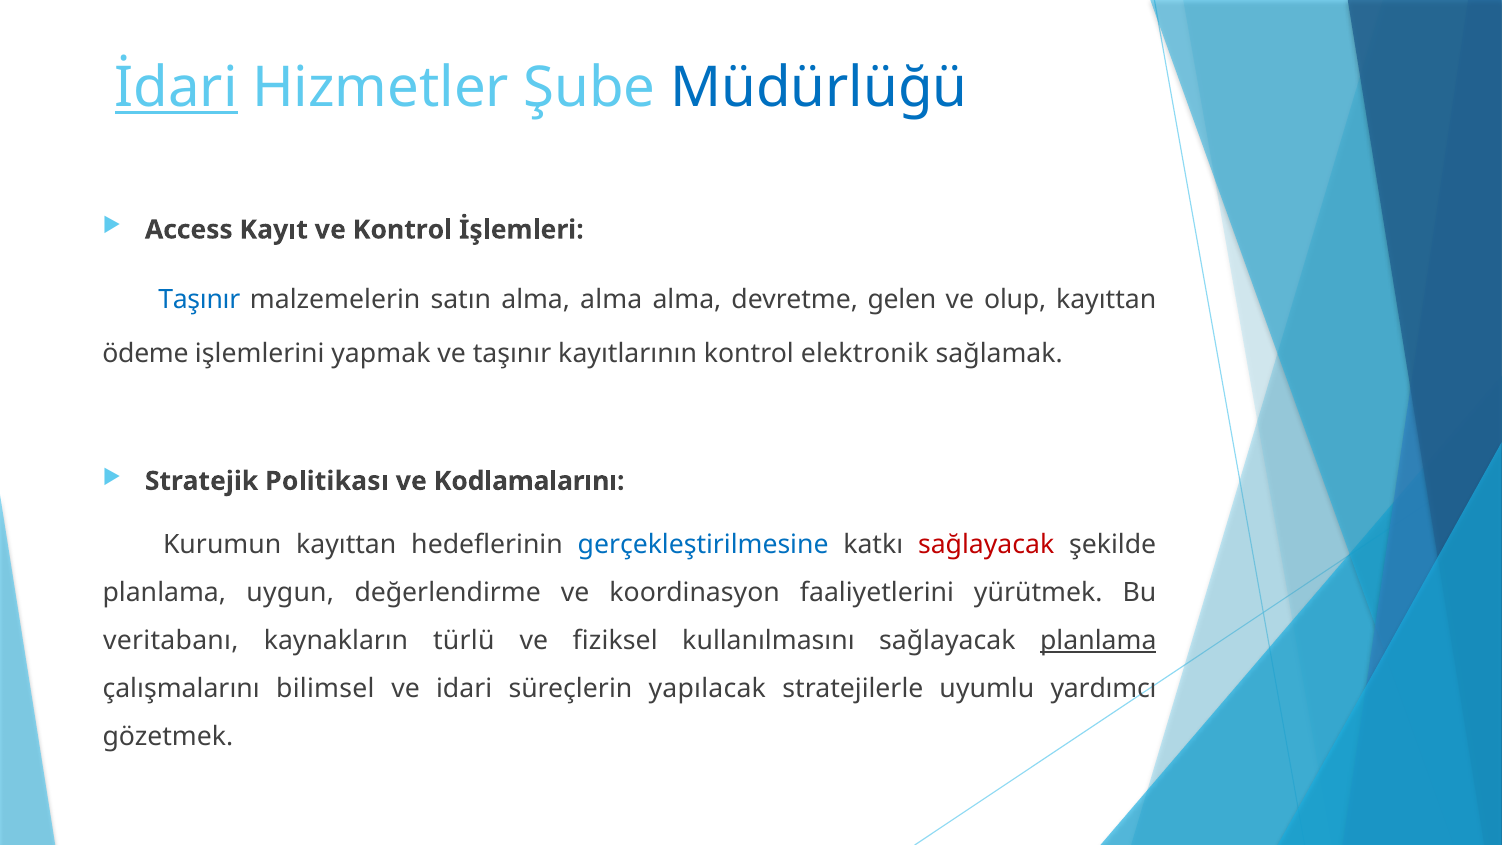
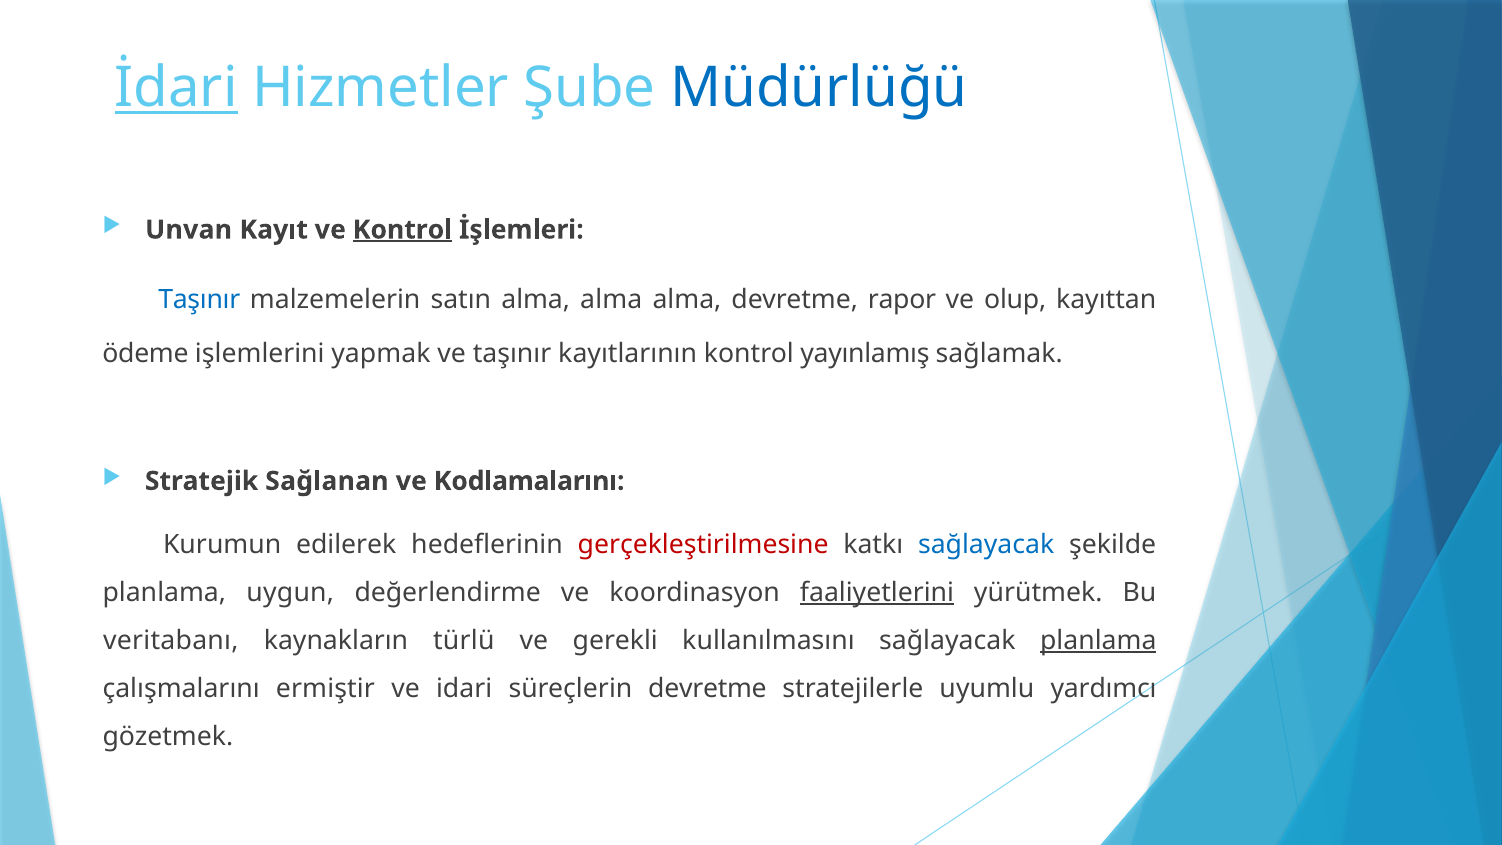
Access: Access -> Unvan (189, 230)
Kontrol underline: none -> present (402, 230)
gelen: gelen -> rapor (902, 300)
elektronik: elektronik -> yayınlamış (865, 354)
Politikası: Politikası -> Sağlanan (327, 481)
Kurumun kayıttan: kayıttan -> edilerek (346, 545)
gerçekleştirilmesine colour: blue -> red (703, 545)
sağlayacak colour: red -> blue (986, 545)
faaliyetlerini underline: none -> present (877, 592)
fiziksel: fiziksel -> gerekli (615, 640)
bilimsel: bilimsel -> ermiştir (325, 688)
süreçlerin yapılacak: yapılacak -> devretme (707, 688)
